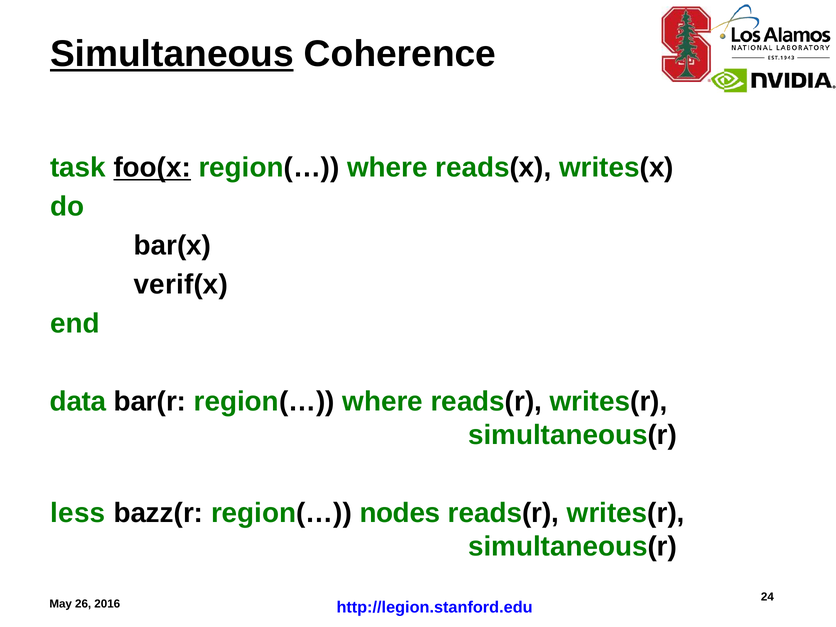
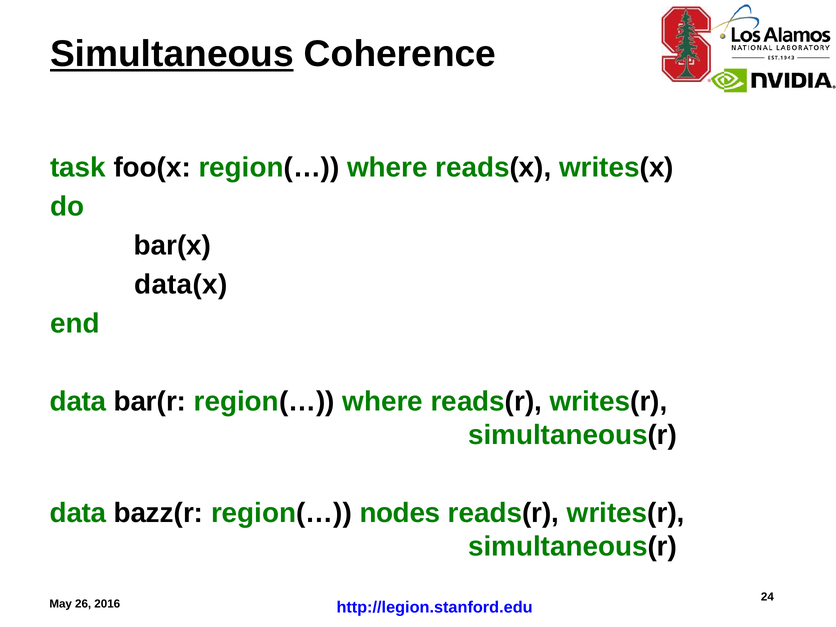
foo(x underline: present -> none (152, 168)
verif(x: verif(x -> data(x (181, 285)
less: less -> data (78, 513)
